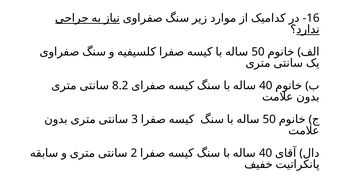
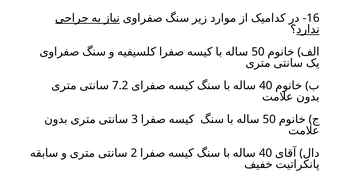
8.2: 8.2 -> 7.2 (120, 85)
